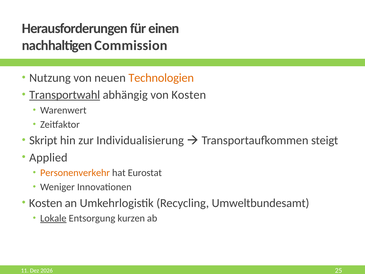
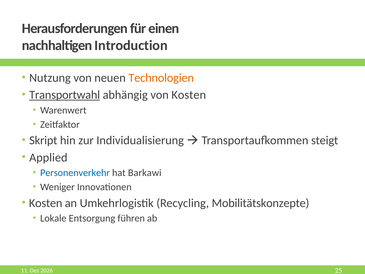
Commission: Commission -> Introduction (131, 45)
Personenverkehr colour: orange -> blue (75, 173)
Eurostat: Eurostat -> Barkawi (145, 173)
Umweltbundesamt: Umweltbundesamt -> Mobilitätskonzepte (261, 203)
Lokale underline: present -> none (53, 218)
kurzen: kurzen -> führen (131, 218)
